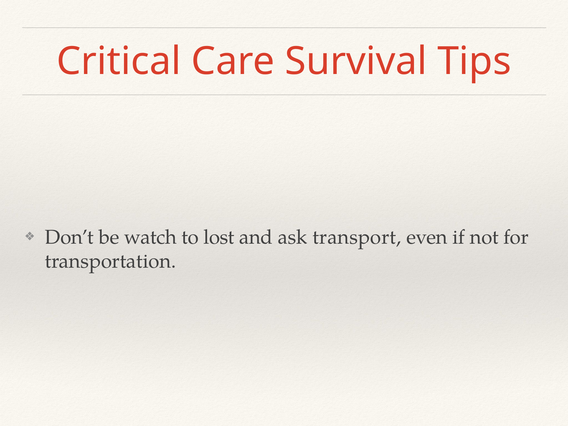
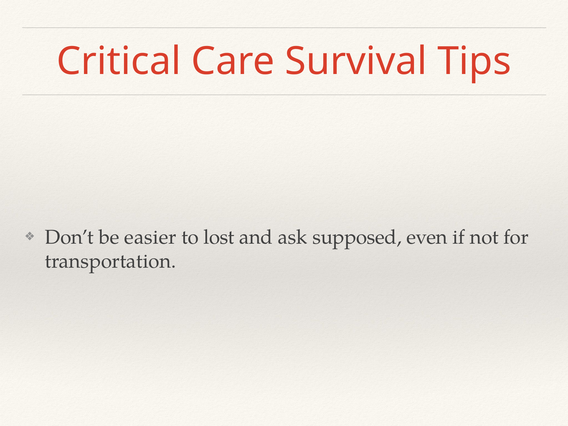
watch: watch -> easier (150, 237)
transport: transport -> supposed (357, 237)
